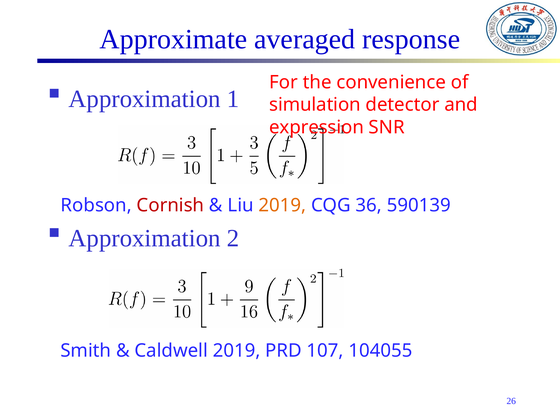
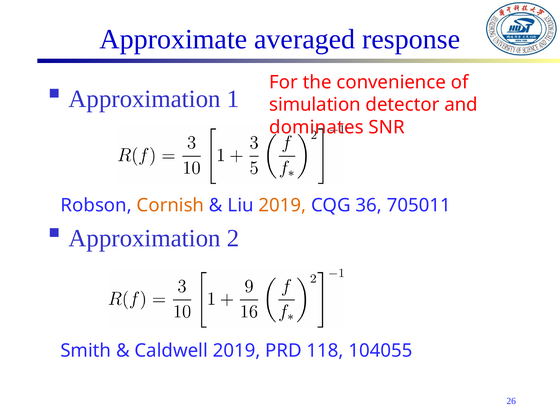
expression: expression -> dominates (316, 127)
Cornish colour: red -> orange (170, 205)
590139: 590139 -> 705011 (419, 205)
107: 107 -> 118 (325, 351)
